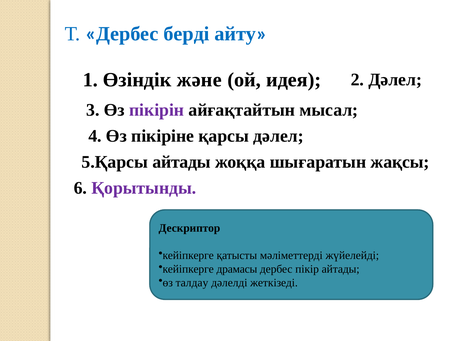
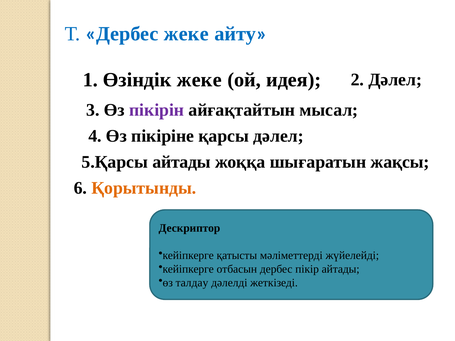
Дербес берді: берді -> жеке (186, 34)
Өзіндік және: және -> жеке (199, 80)
Қорытынды colour: purple -> orange (144, 188)
драмасы: драмасы -> отбасын (237, 269)
